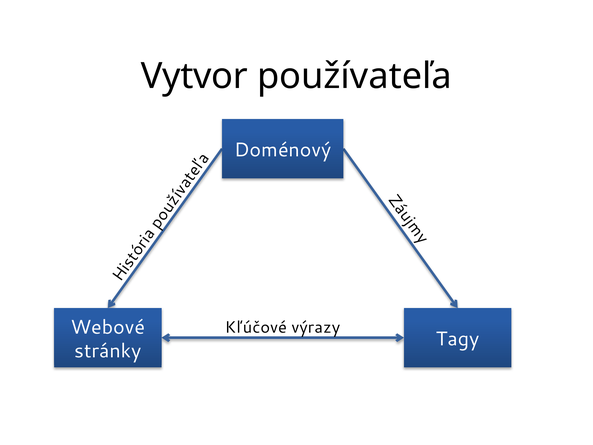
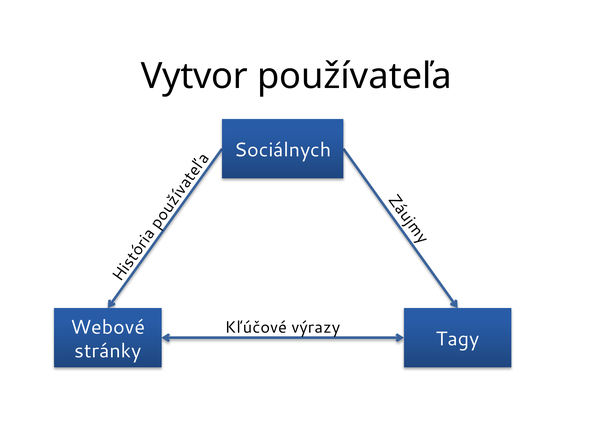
Doménový: Doménový -> Sociálnych (283, 150)
